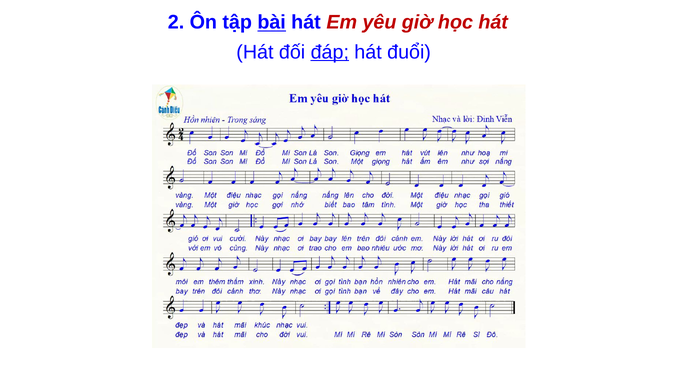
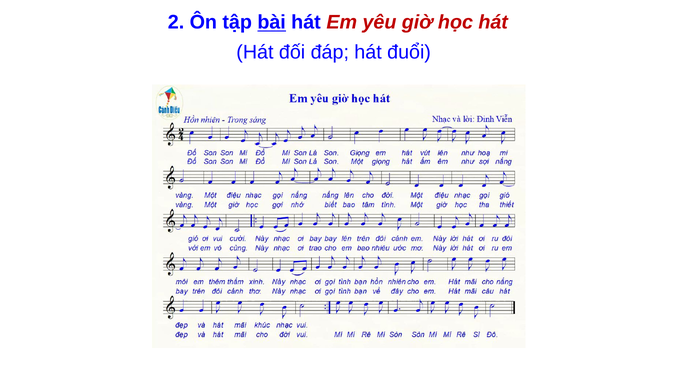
đáp underline: present -> none (330, 52)
